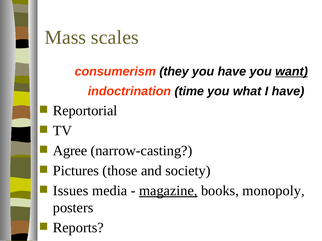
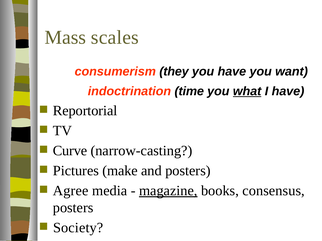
want underline: present -> none (292, 72)
what underline: none -> present (247, 91)
Agree: Agree -> Curve (70, 151)
those: those -> make (120, 171)
and society: society -> posters (188, 171)
Issues: Issues -> Agree (71, 191)
monopoly: monopoly -> consensus (274, 191)
Reports: Reports -> Society (78, 228)
